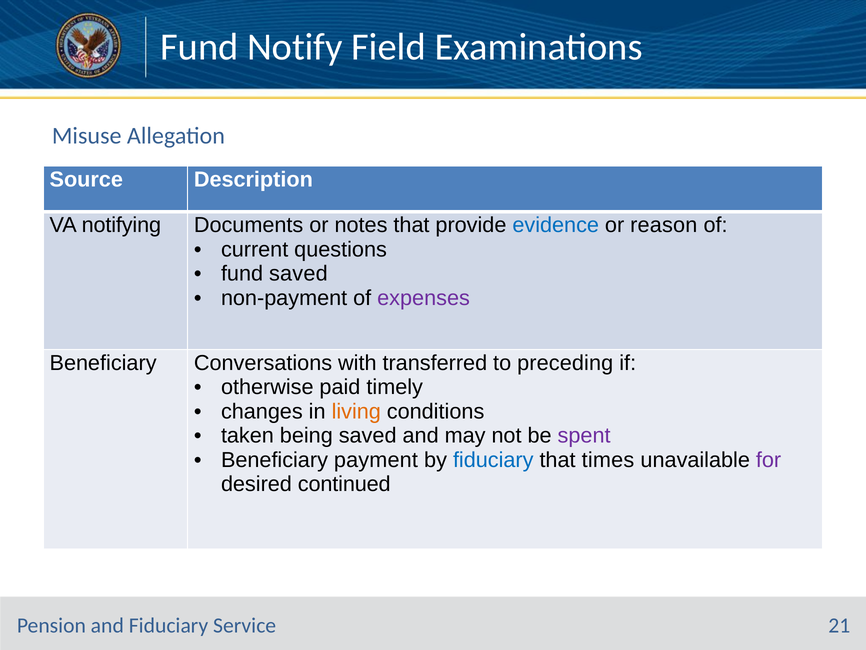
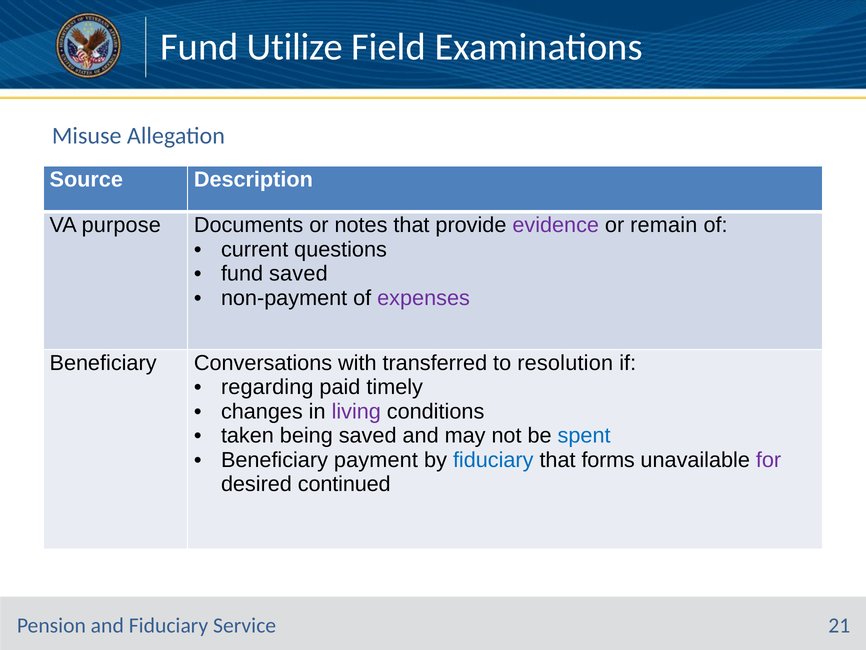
Notify: Notify -> Utilize (295, 47)
notifying: notifying -> purpose (121, 225)
evidence colour: blue -> purple (556, 225)
reason: reason -> remain (664, 225)
preceding: preceding -> resolution (565, 363)
otherwise: otherwise -> regarding (267, 387)
living colour: orange -> purple (356, 411)
spent colour: purple -> blue (584, 435)
times: times -> forms (608, 460)
